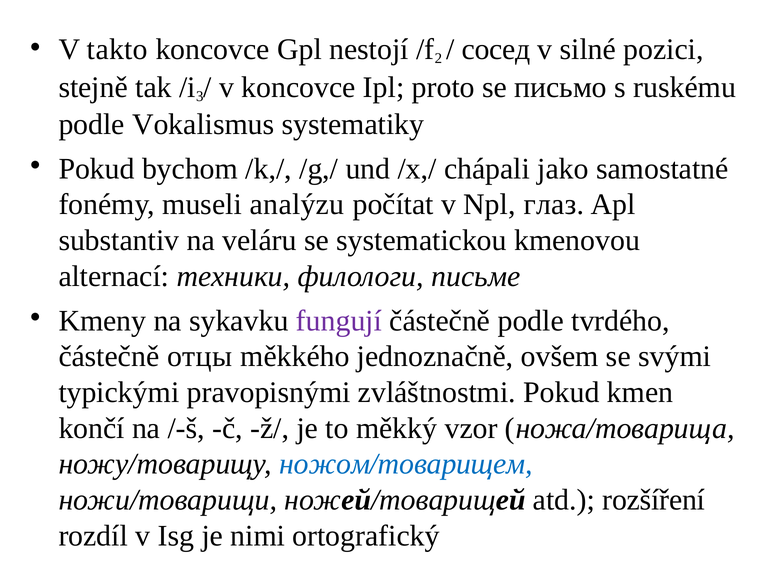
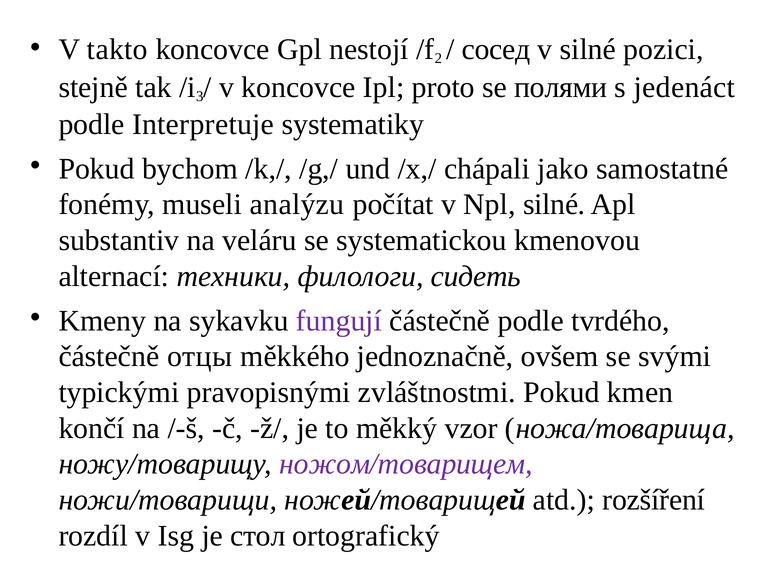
письмо: письмо -> полями (561, 87)
ruskému: ruskému -> jedenáct (685, 87)
Vokalismus: Vokalismus -> Interpretuje (203, 124)
Npl глаз: глаз -> silné (554, 205)
письме: письме -> сидеть (476, 276)
ножом/товарищем colour: blue -> purple (406, 464)
nimi: nimi -> стол (258, 536)
